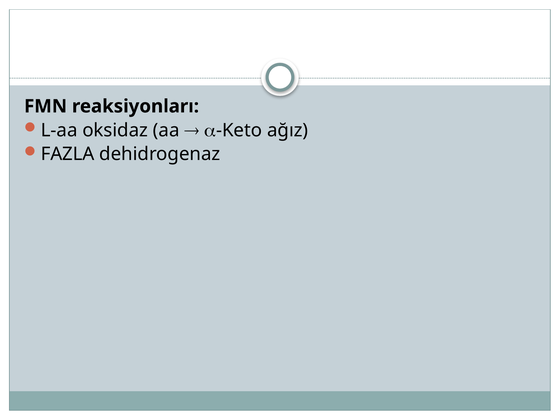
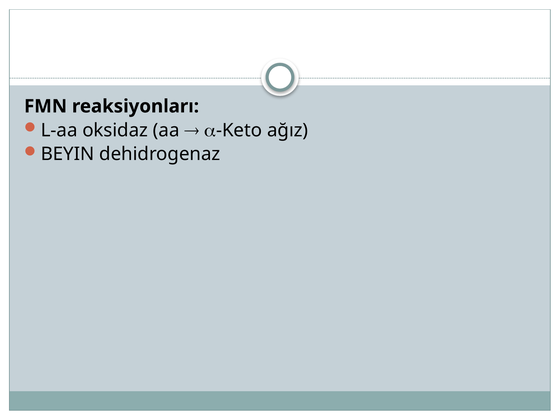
FAZLA: FAZLA -> BEYIN (68, 154)
